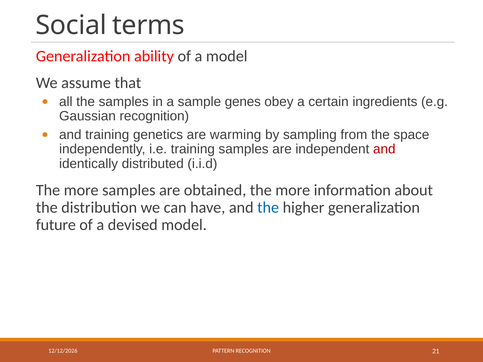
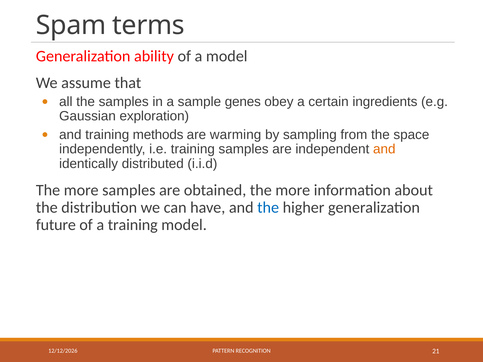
Social: Social -> Spam (71, 25)
Gaussian recognition: recognition -> exploration (154, 116)
genetics: genetics -> methods (158, 135)
and colour: red -> orange (384, 149)
a devised: devised -> training (133, 225)
